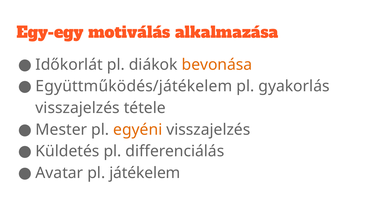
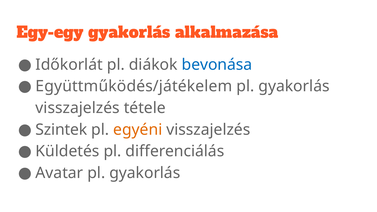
Egy-egy motiválás: motiválás -> gyakorlás (129, 33)
bevonása colour: orange -> blue (217, 65)
Mester: Mester -> Szintek (61, 130)
Avatar pl játékelem: játékelem -> gyakorlás (145, 173)
